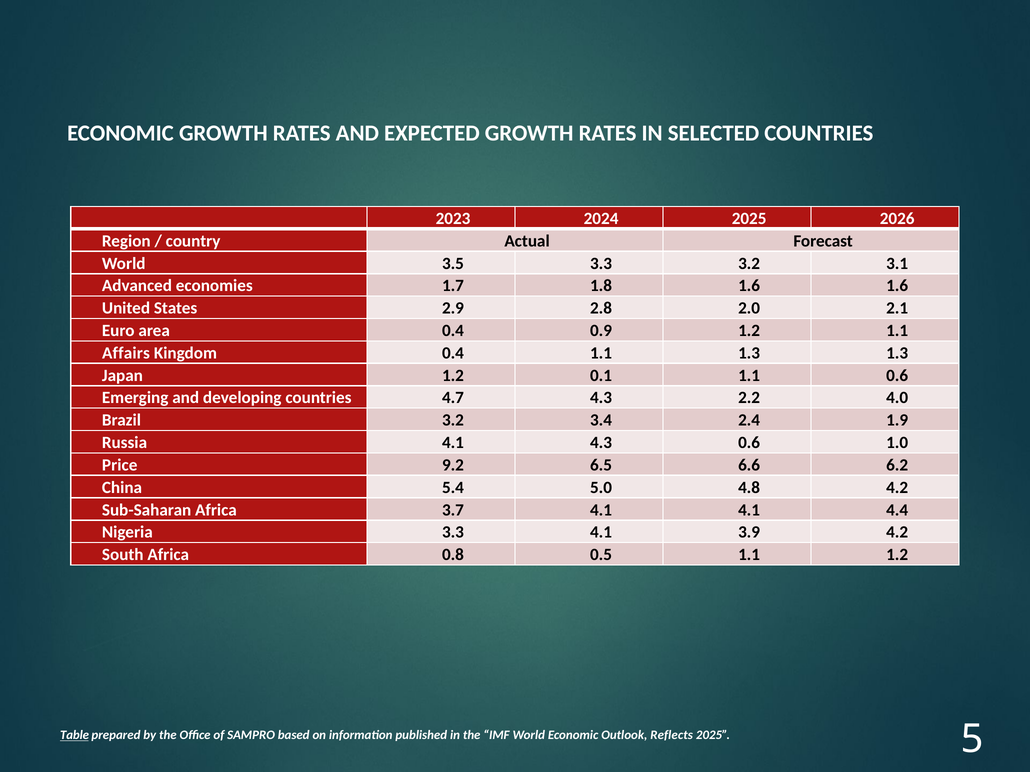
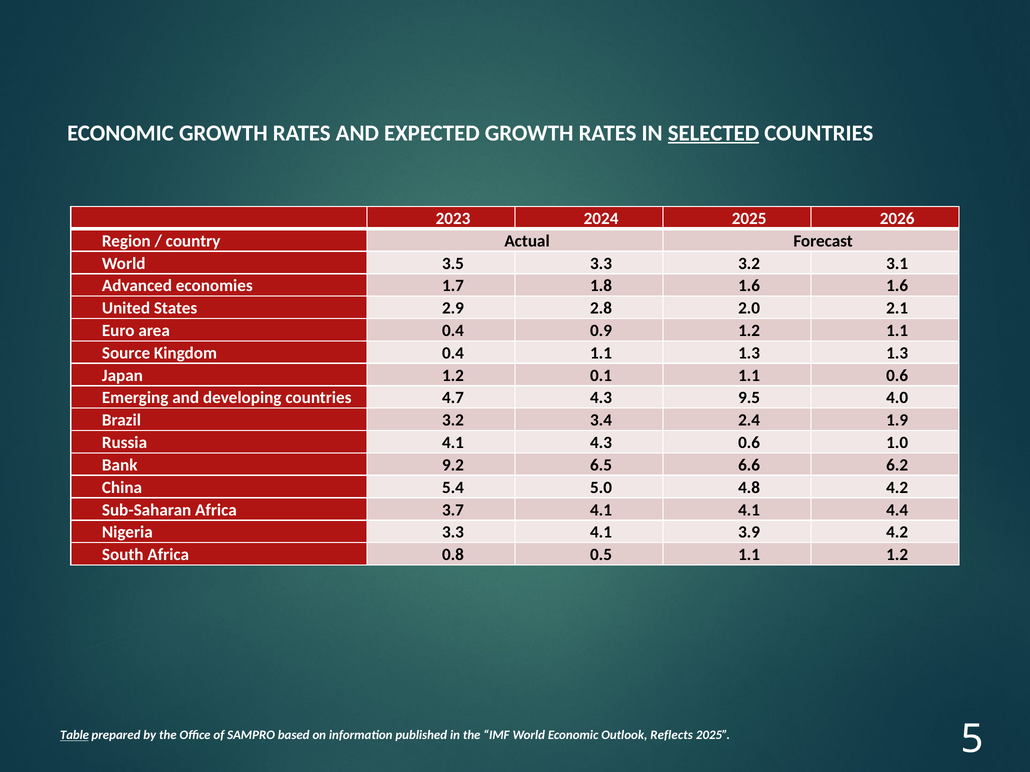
SELECTED underline: none -> present (713, 133)
Affairs: Affairs -> Source (126, 353)
2.2: 2.2 -> 9.5 (749, 398)
Price: Price -> Bank (120, 465)
